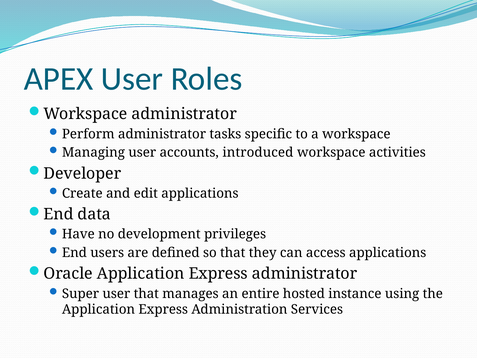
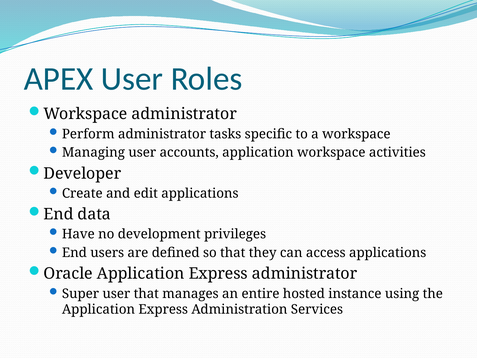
accounts introduced: introduced -> application (258, 152)
